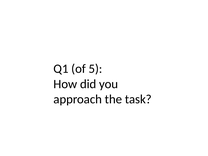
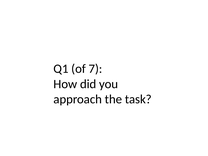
5: 5 -> 7 (95, 69)
